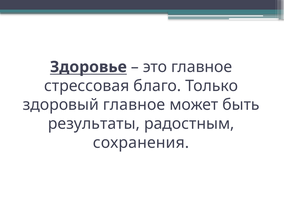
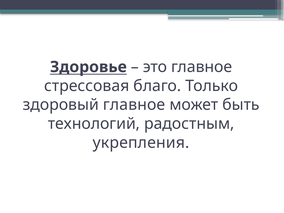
результаты: результаты -> технологий (94, 124)
сохранения: сохранения -> укрепления (141, 143)
